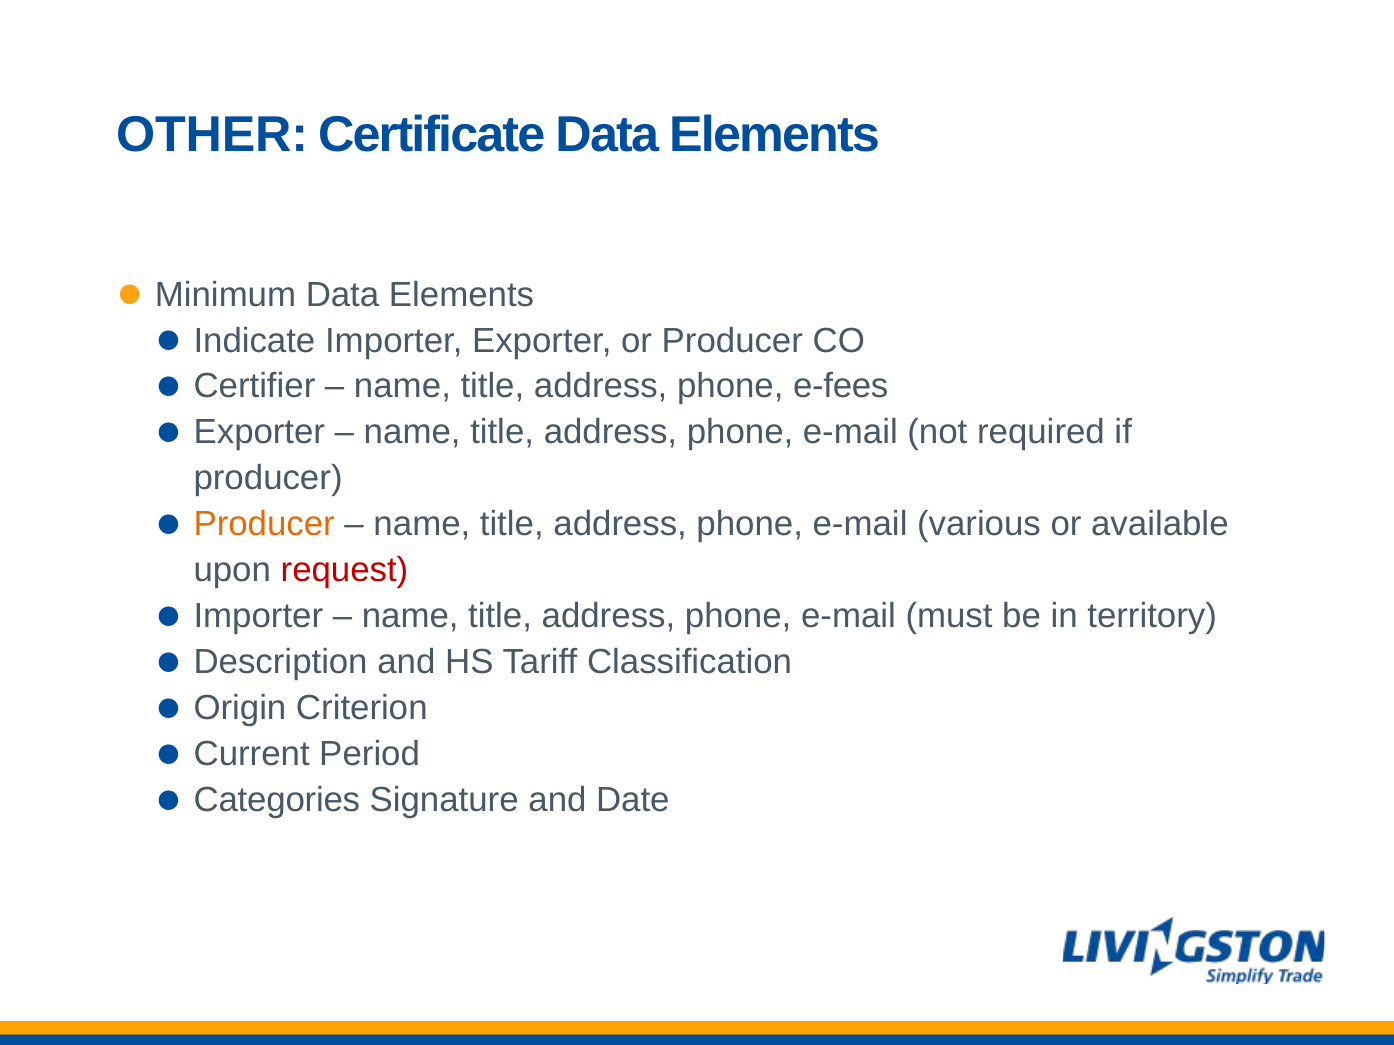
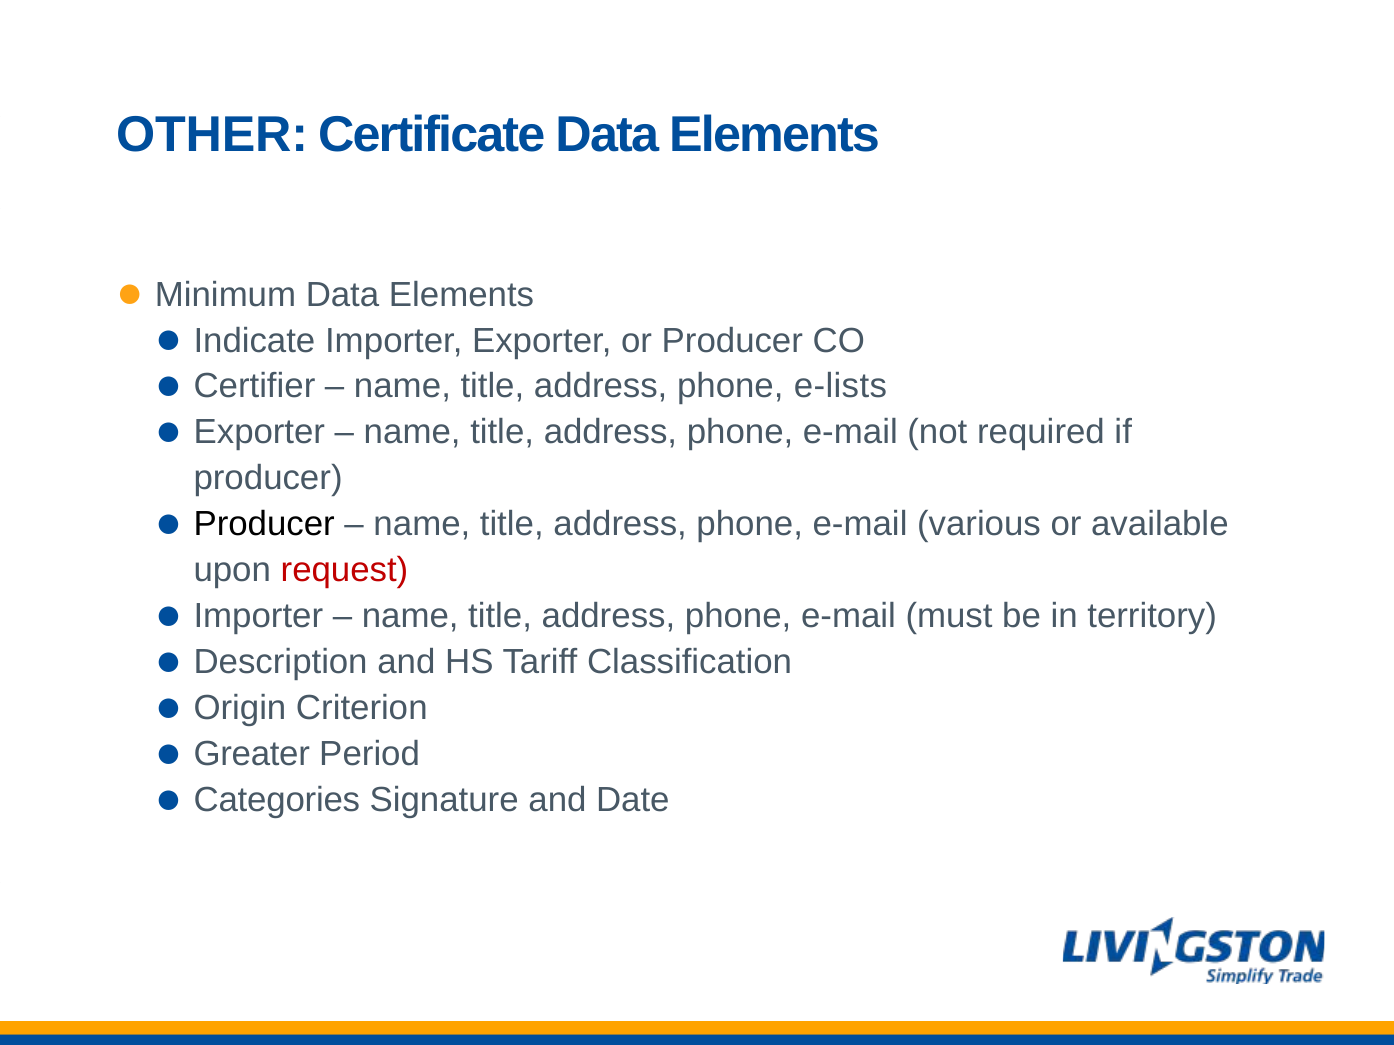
e-fees: e-fees -> e-lists (840, 387)
Producer colour: orange -> black (264, 525)
Current: Current -> Greater (252, 755)
